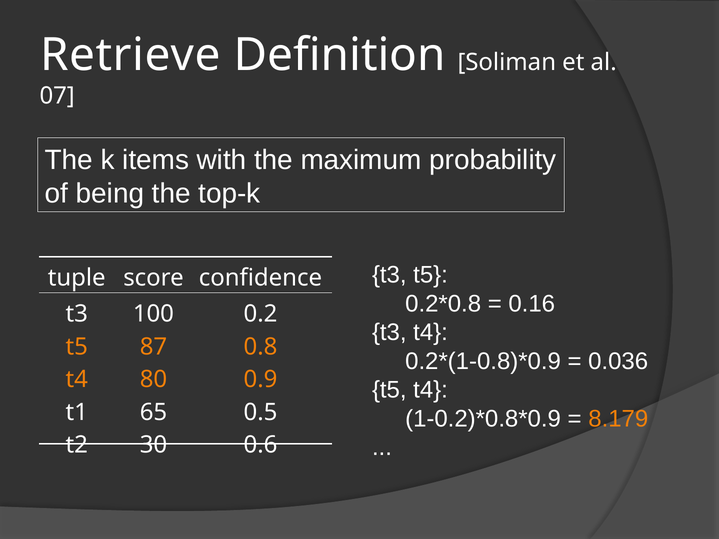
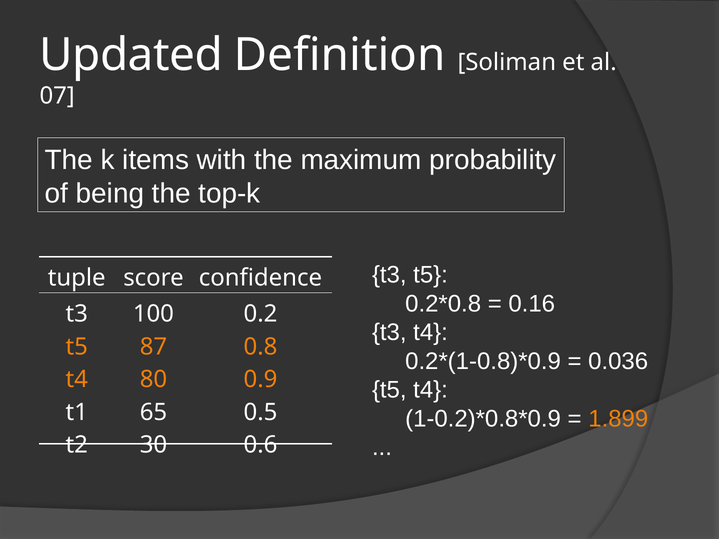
Retrieve: Retrieve -> Updated (131, 55)
8.179: 8.179 -> 1.899 (618, 419)
